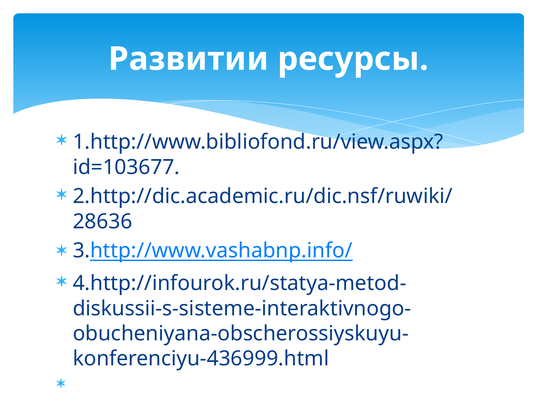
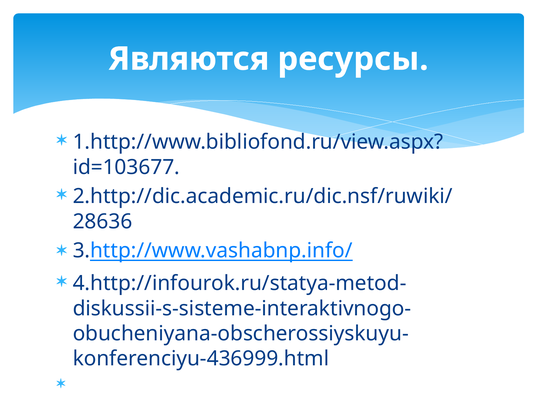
Развитии: Развитии -> Являются (189, 59)
